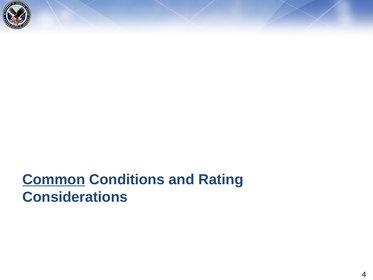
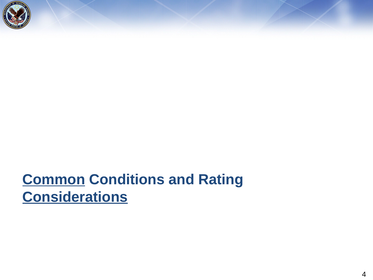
Considerations underline: none -> present (75, 197)
